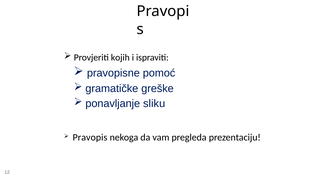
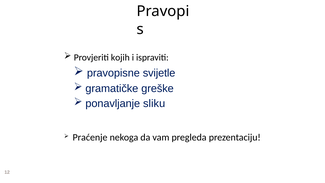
pomoć: pomoć -> svijetle (159, 73)
Pravopis: Pravopis -> Praćenje (90, 137)
